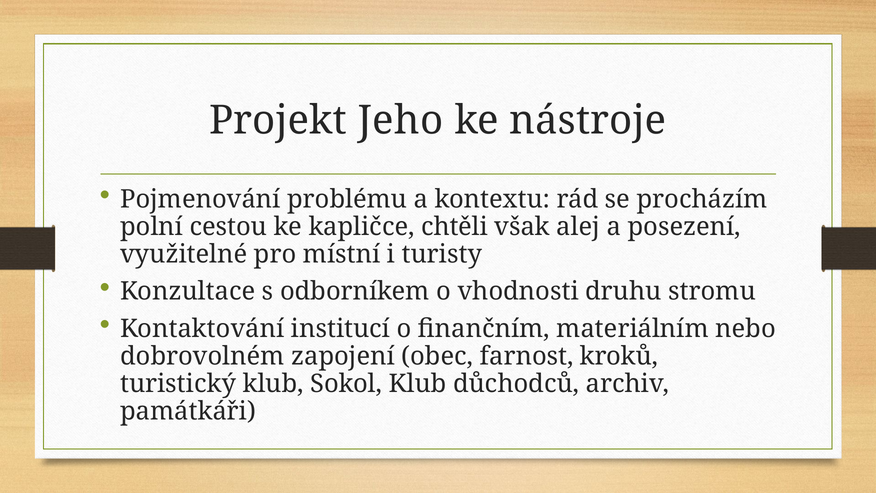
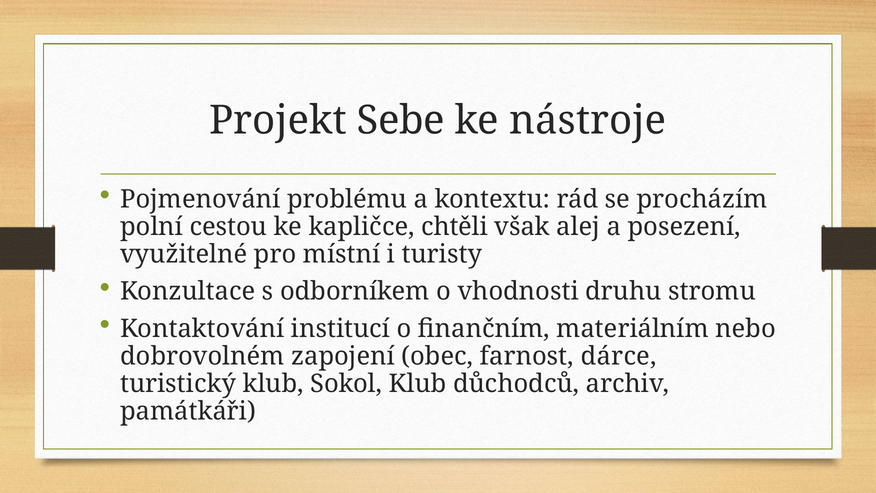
Jeho: Jeho -> Sebe (401, 120)
kroků: kroků -> dárce (619, 356)
